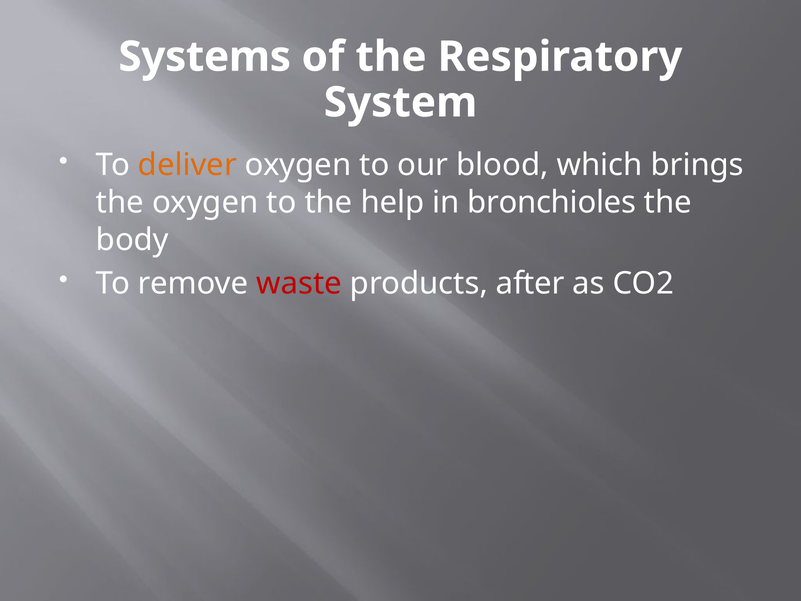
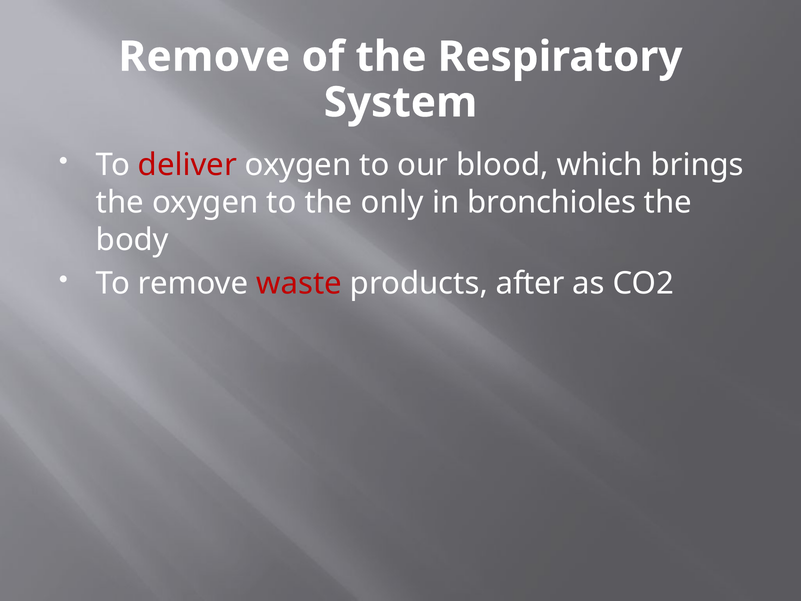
Systems: Systems -> Remove (204, 57)
deliver colour: orange -> red (187, 165)
help: help -> only (392, 202)
